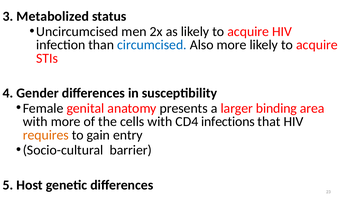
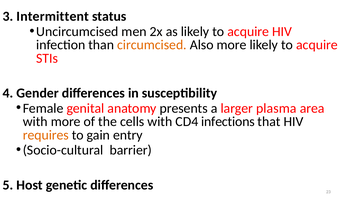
Metabolized: Metabolized -> Intermittent (53, 16)
circumcised colour: blue -> orange (152, 45)
binding: binding -> plasma (276, 108)
